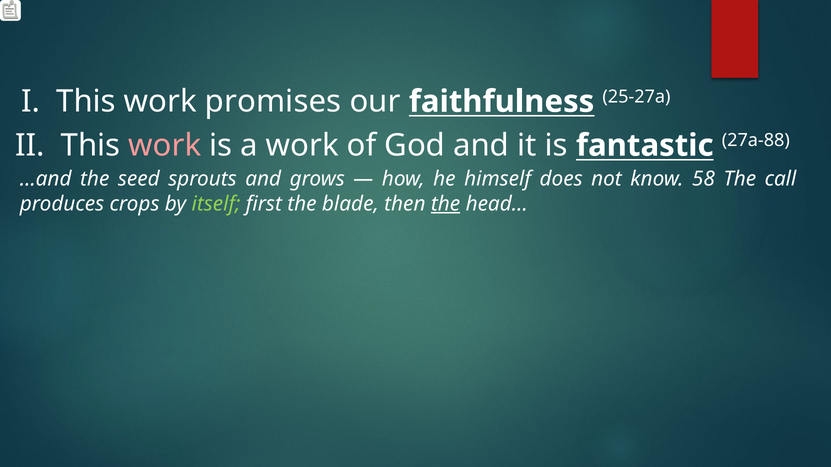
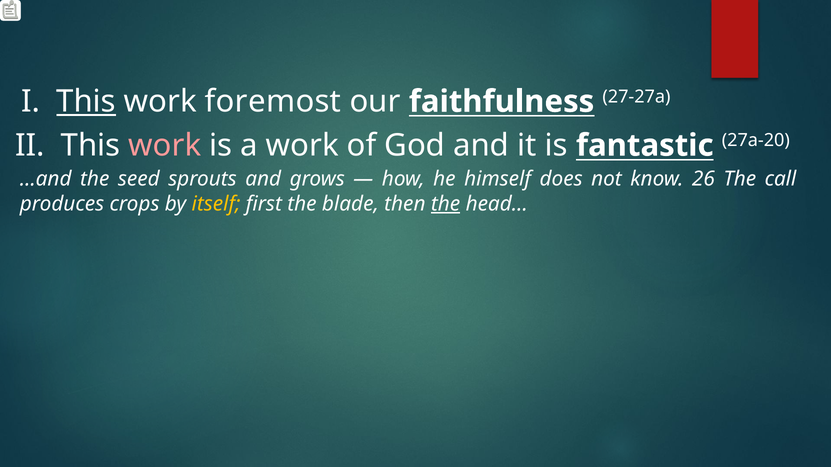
This underline: none -> present (86, 102)
promises: promises -> foremost (273, 102)
25-27a: 25-27a -> 27-27a (636, 97)
27a-88: 27a-88 -> 27a-20 (756, 141)
58: 58 -> 26 (703, 179)
itself colour: light green -> yellow (216, 204)
